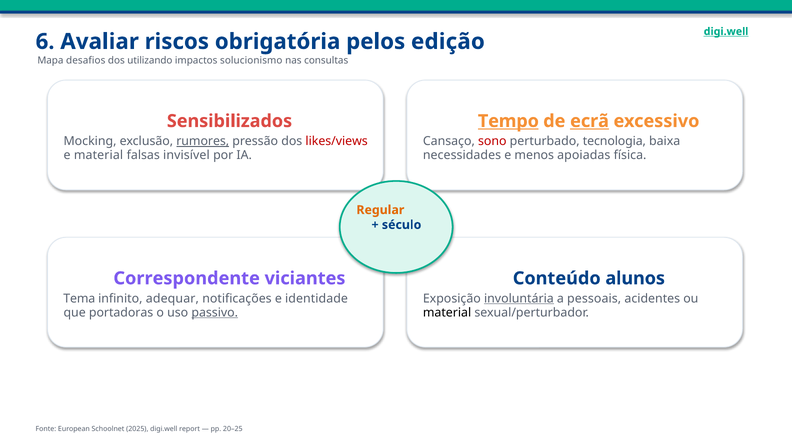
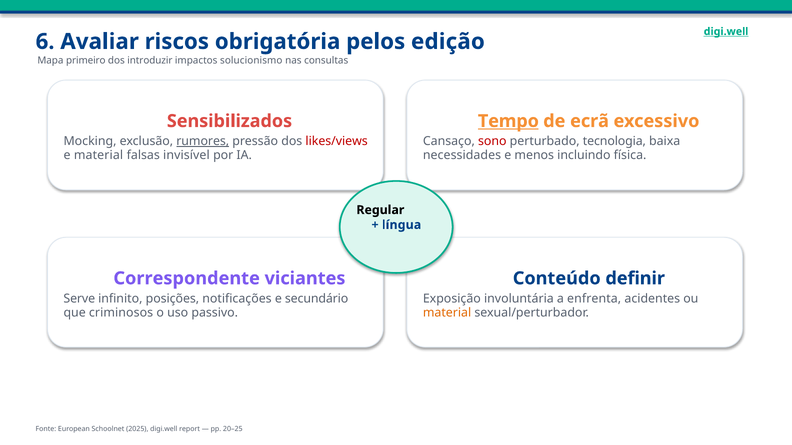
desafios: desafios -> primeiro (86, 61)
utilizando: utilizando -> introduzir (150, 61)
ecrã underline: present -> none (590, 121)
apoiadas: apoiadas -> incluindo (584, 155)
Regular colour: orange -> black (380, 210)
século: século -> língua (402, 225)
alunos: alunos -> definir (635, 279)
Tema: Tema -> Serve (79, 299)
adequar: adequar -> posições (172, 299)
identidade: identidade -> secundário (317, 299)
involuntária underline: present -> none (519, 299)
pessoais: pessoais -> enfrenta (594, 299)
portadoras: portadoras -> criminosos (121, 313)
passivo underline: present -> none (215, 313)
material colour: black -> orange (447, 313)
